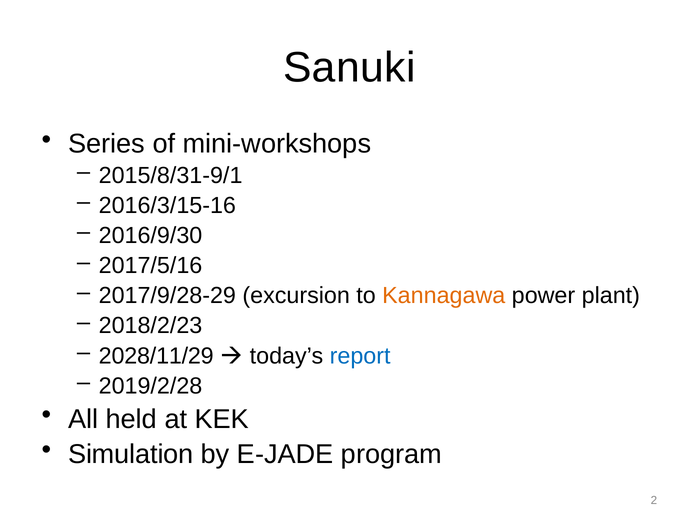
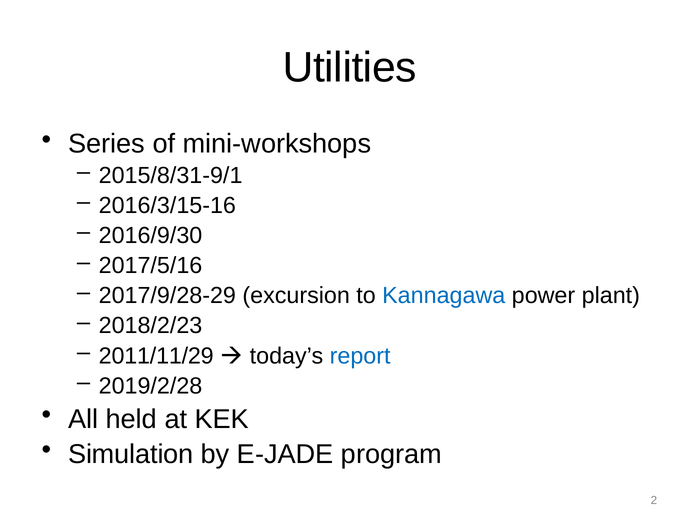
Sanuki: Sanuki -> Utilities (350, 68)
Kannagawa colour: orange -> blue (444, 296)
2028/11/29: 2028/11/29 -> 2011/11/29 (156, 356)
